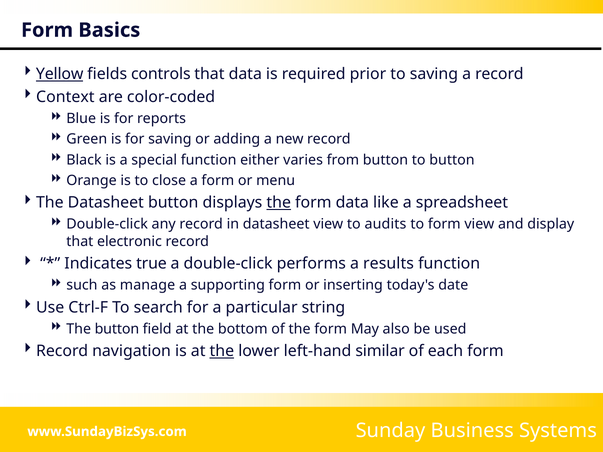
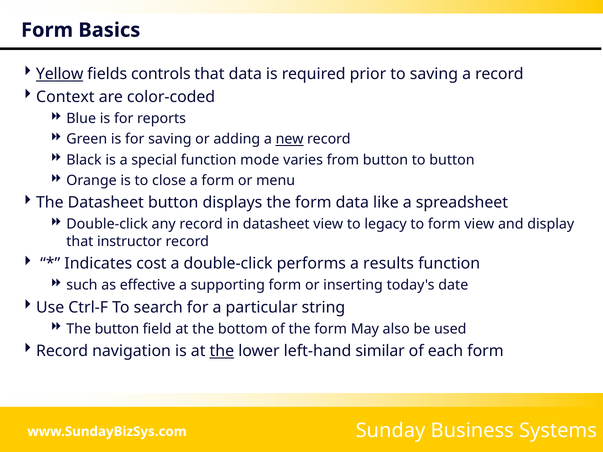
new underline: none -> present (290, 139)
either: either -> mode (260, 160)
the underline: present -> none (279, 203)
audits: audits -> legacy (386, 224)
electronic: electronic -> instructor (129, 242)
true: true -> cost (151, 264)
manage: manage -> effective (148, 285)
